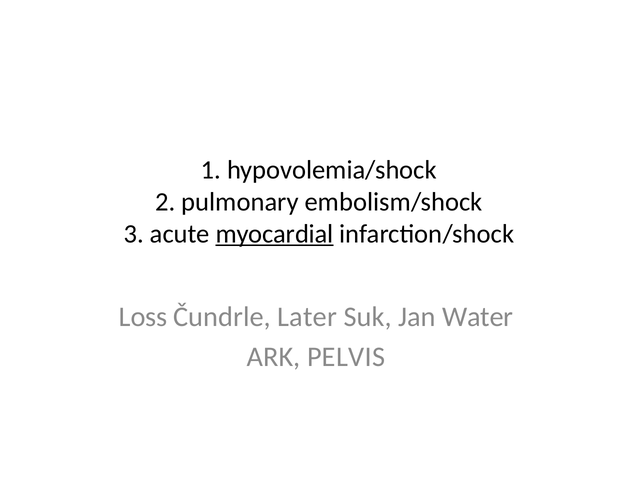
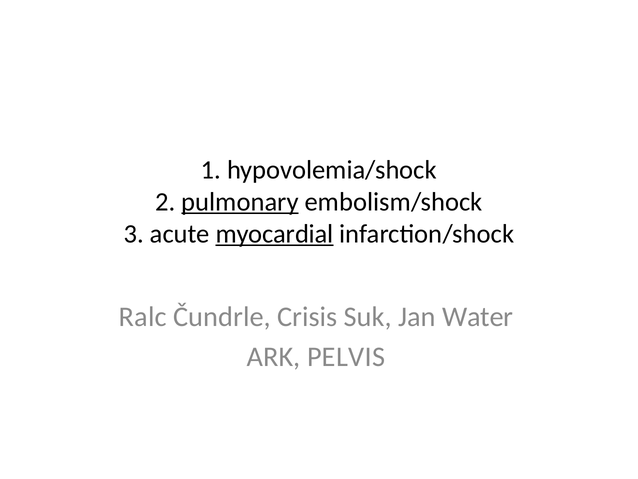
pulmonary underline: none -> present (240, 202)
Loss: Loss -> Ralc (143, 317)
Later: Later -> Crisis (307, 317)
